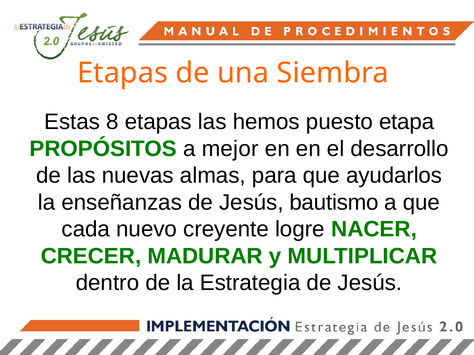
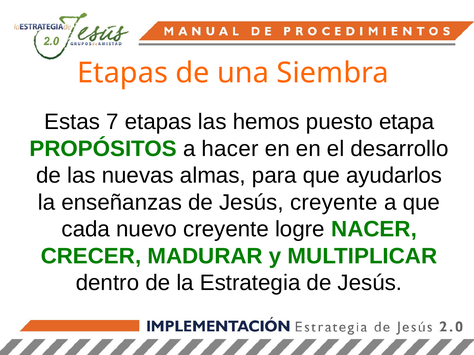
8: 8 -> 7 (112, 122)
mejor: mejor -> hacer (230, 149)
Jesús bautismo: bautismo -> creyente (334, 203)
